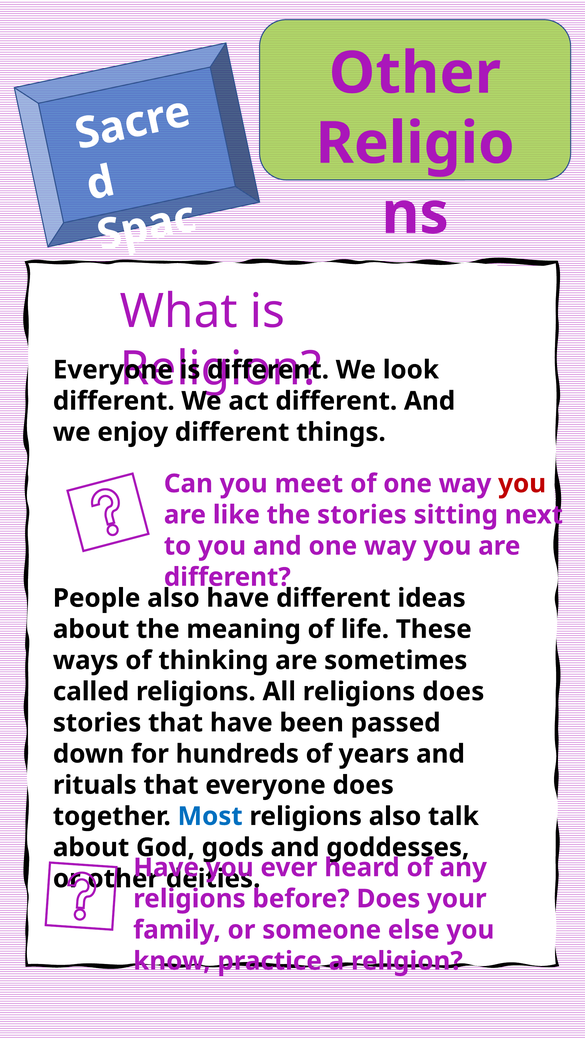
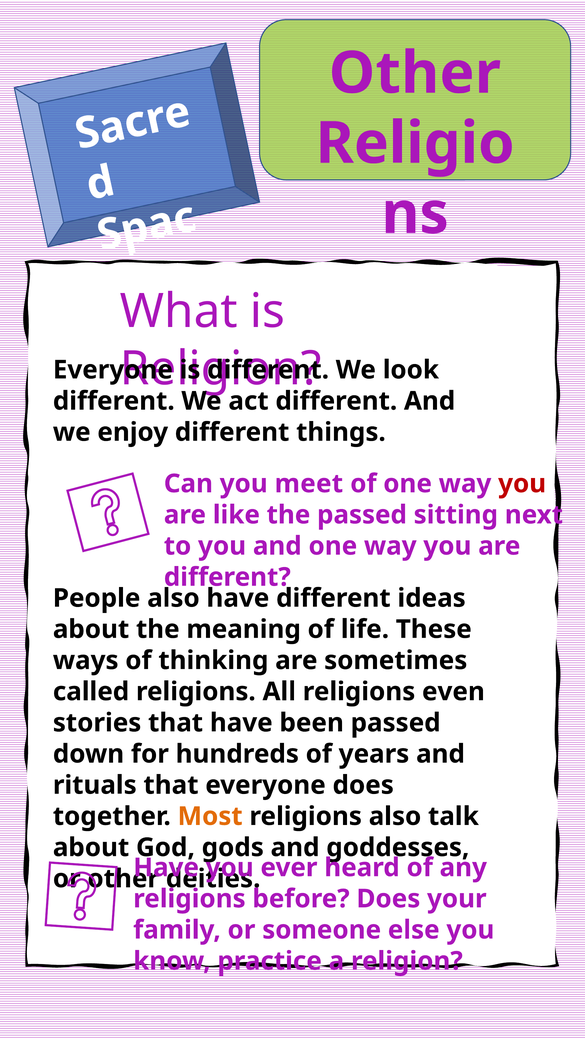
the stories: stories -> passed (362, 515)
religions does: does -> even (453, 692)
Most colour: blue -> orange (210, 817)
